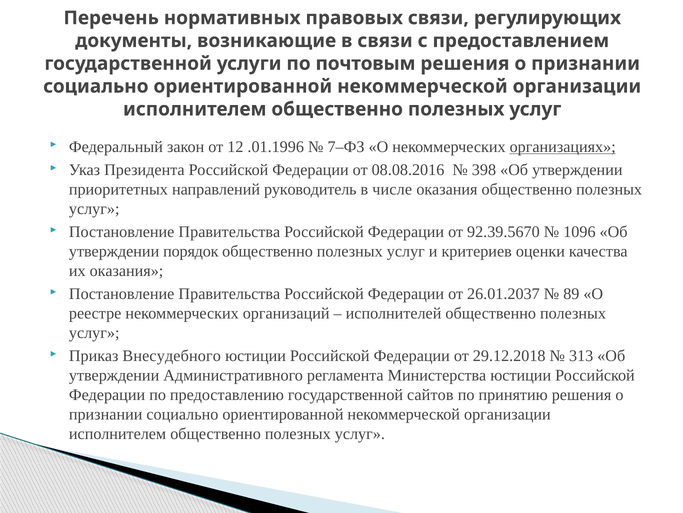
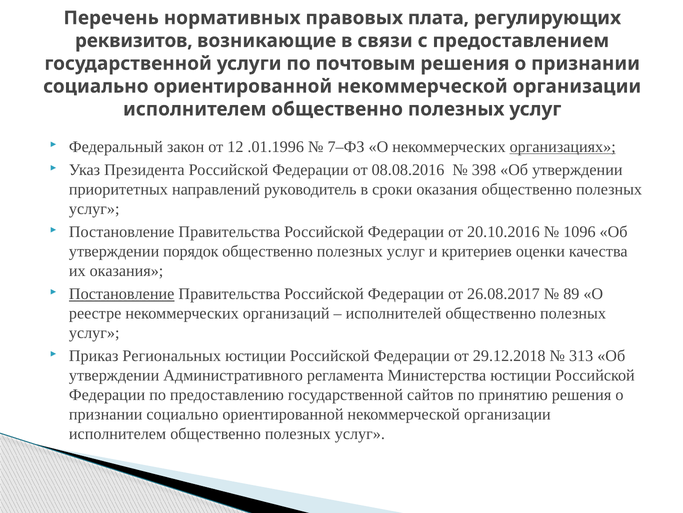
правовых связи: связи -> плата (438, 18)
документы: документы -> реквизитов (134, 41)
числе: числе -> сроки (392, 189)
92.39.5670: 92.39.5670 -> 20.10.2016 (503, 232)
Постановление underline: none -> present (122, 294)
26.01.2037: 26.01.2037 -> 26.08.2017 (503, 294)
Внесудебного: Внесудебного -> Региональных (172, 356)
